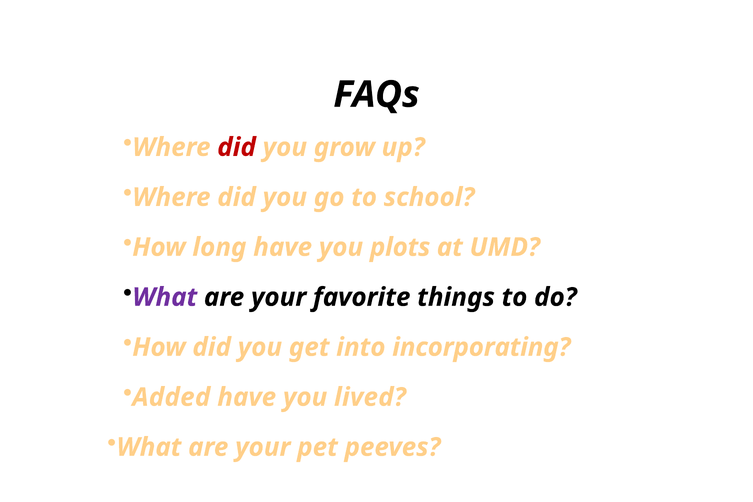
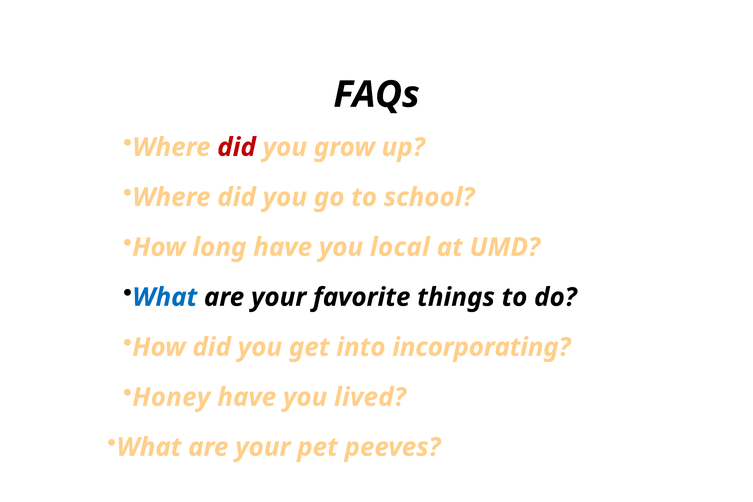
plots: plots -> local (400, 247)
What colour: purple -> blue (165, 297)
Added: Added -> Honey (171, 397)
